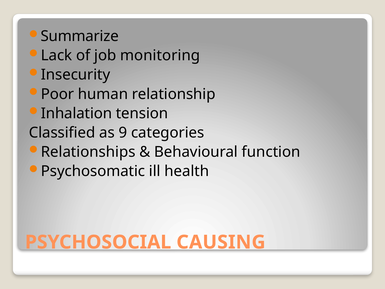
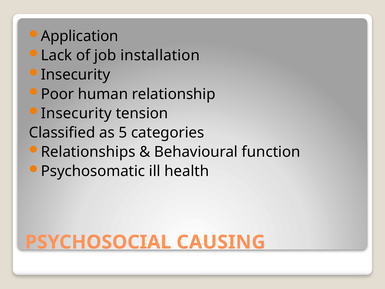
Summarize: Summarize -> Application (80, 36)
monitoring: monitoring -> installation (160, 55)
Inhalation: Inhalation -> Insecurity (76, 113)
9: 9 -> 5 (123, 133)
